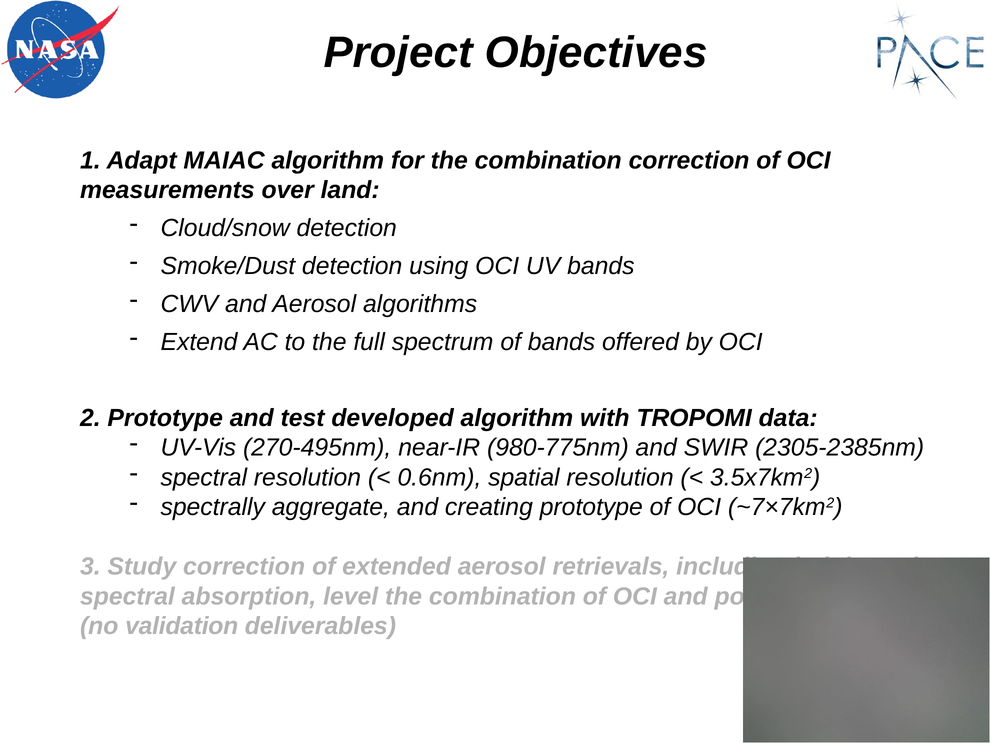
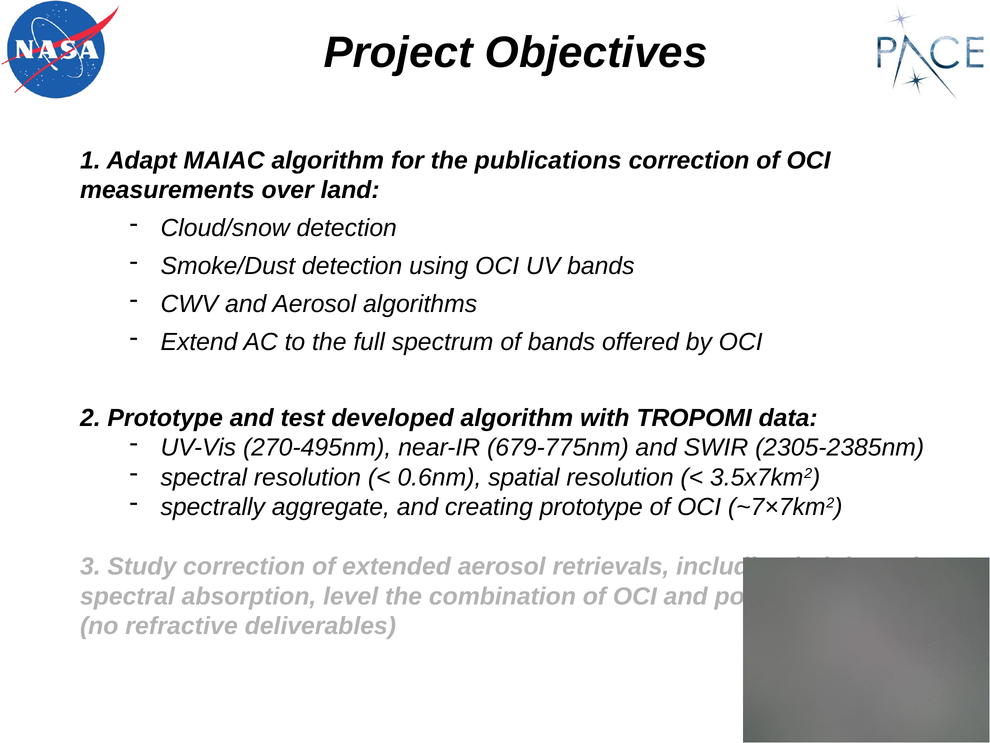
for the combination: combination -> publications (548, 160)
980-775nm: 980-775nm -> 679-775nm (558, 447)
validation: validation -> refractive (182, 626)
